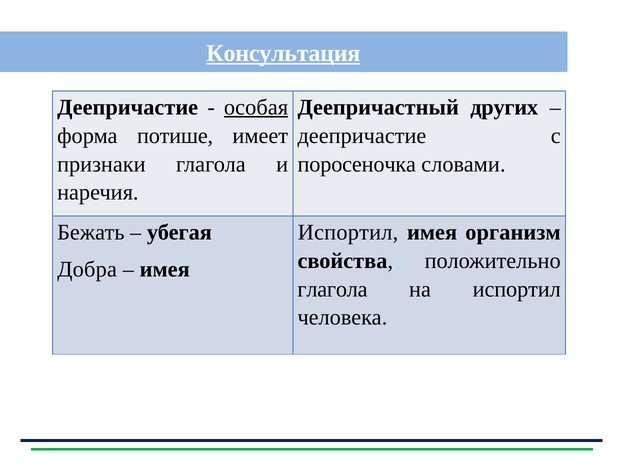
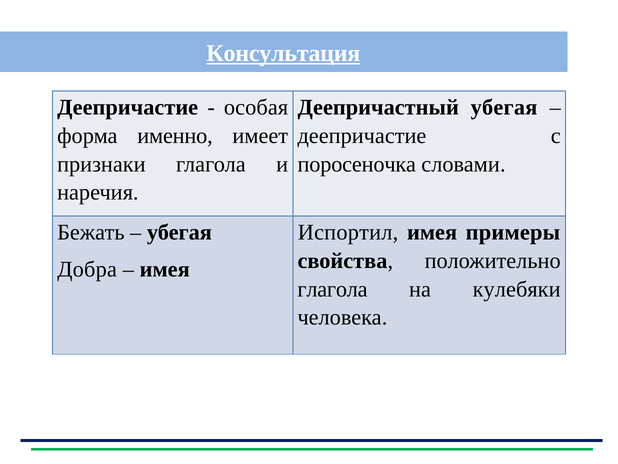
особая underline: present -> none (256, 107)
Деепричастный других: других -> убегая (504, 107)
потише: потише -> именно (175, 136)
организм: организм -> примеры (513, 232)
на испортил: испортил -> кулебяки (517, 289)
